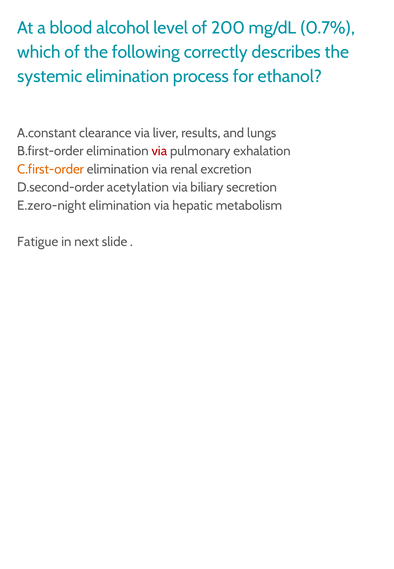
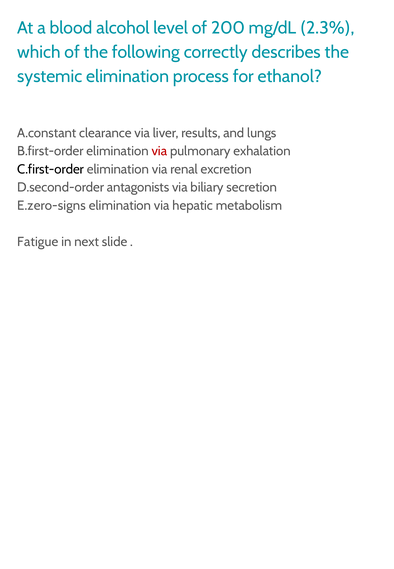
0.7%: 0.7% -> 2.3% (327, 28)
C.first-order colour: orange -> black (51, 169)
acetylation: acetylation -> antagonists (138, 187)
E.zero-night: E.zero-night -> E.zero-signs (52, 205)
